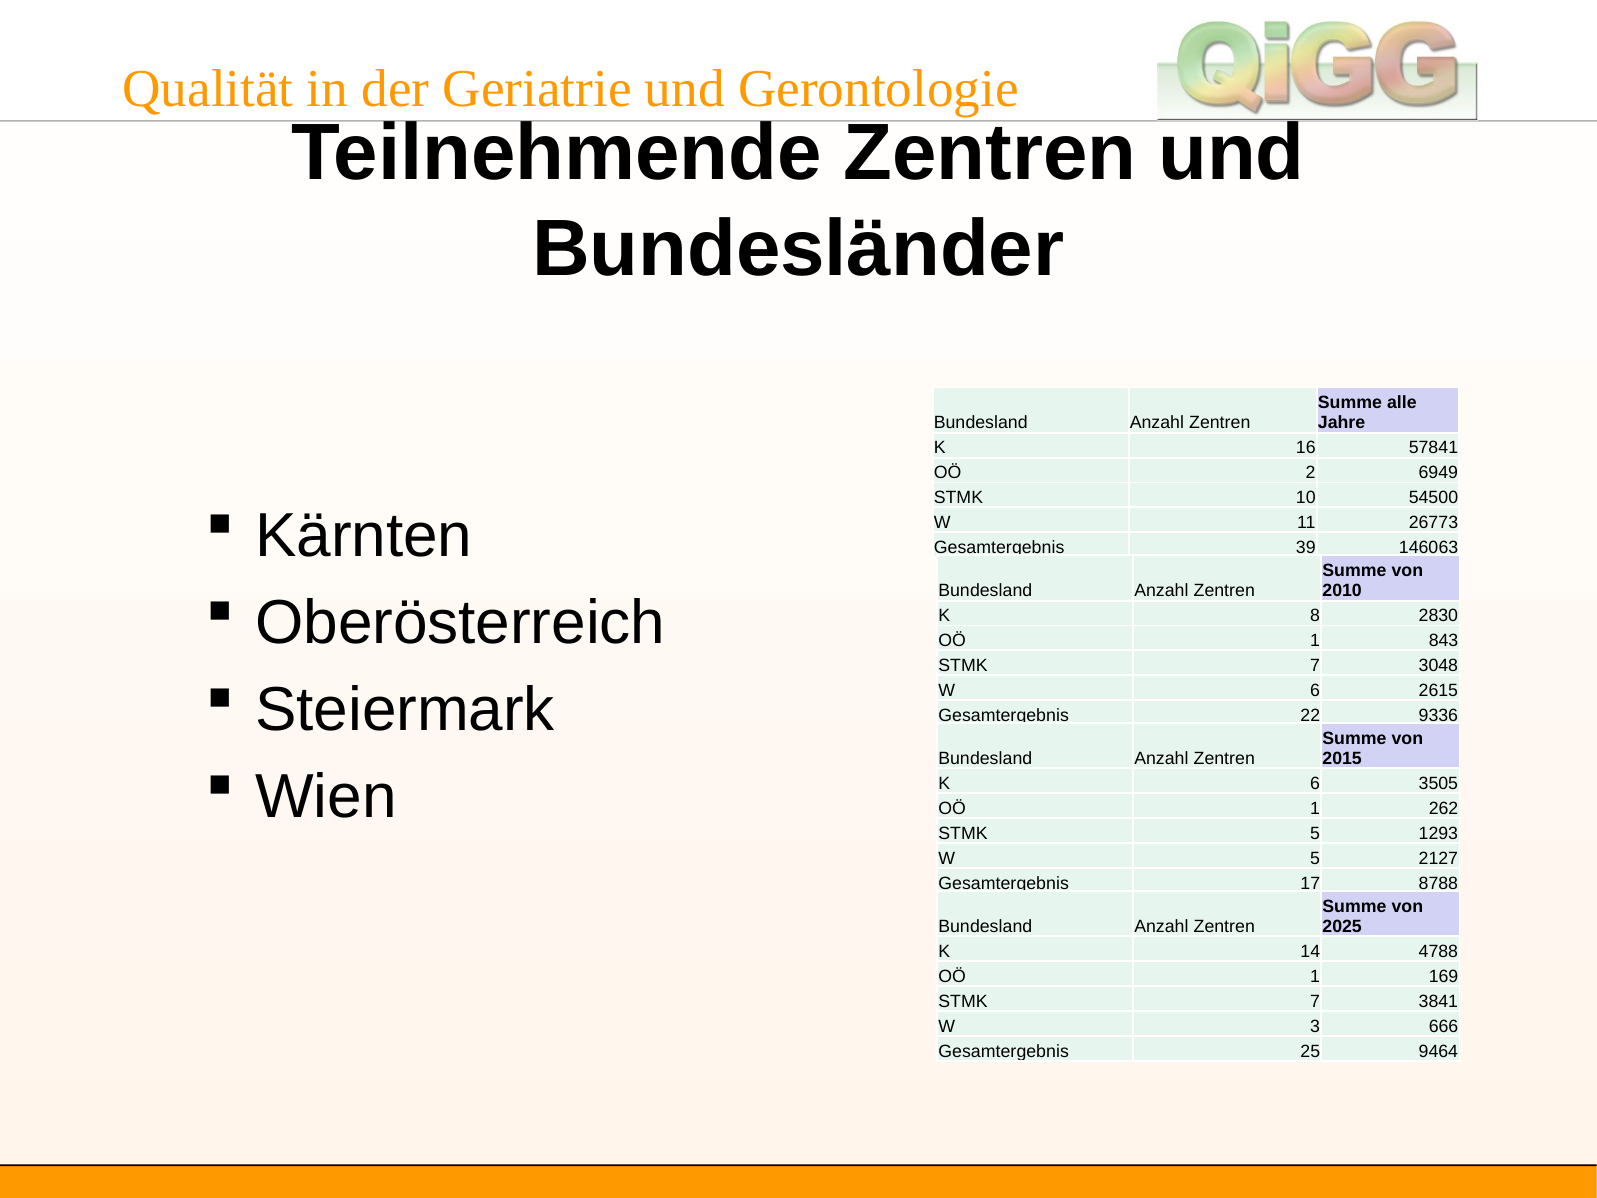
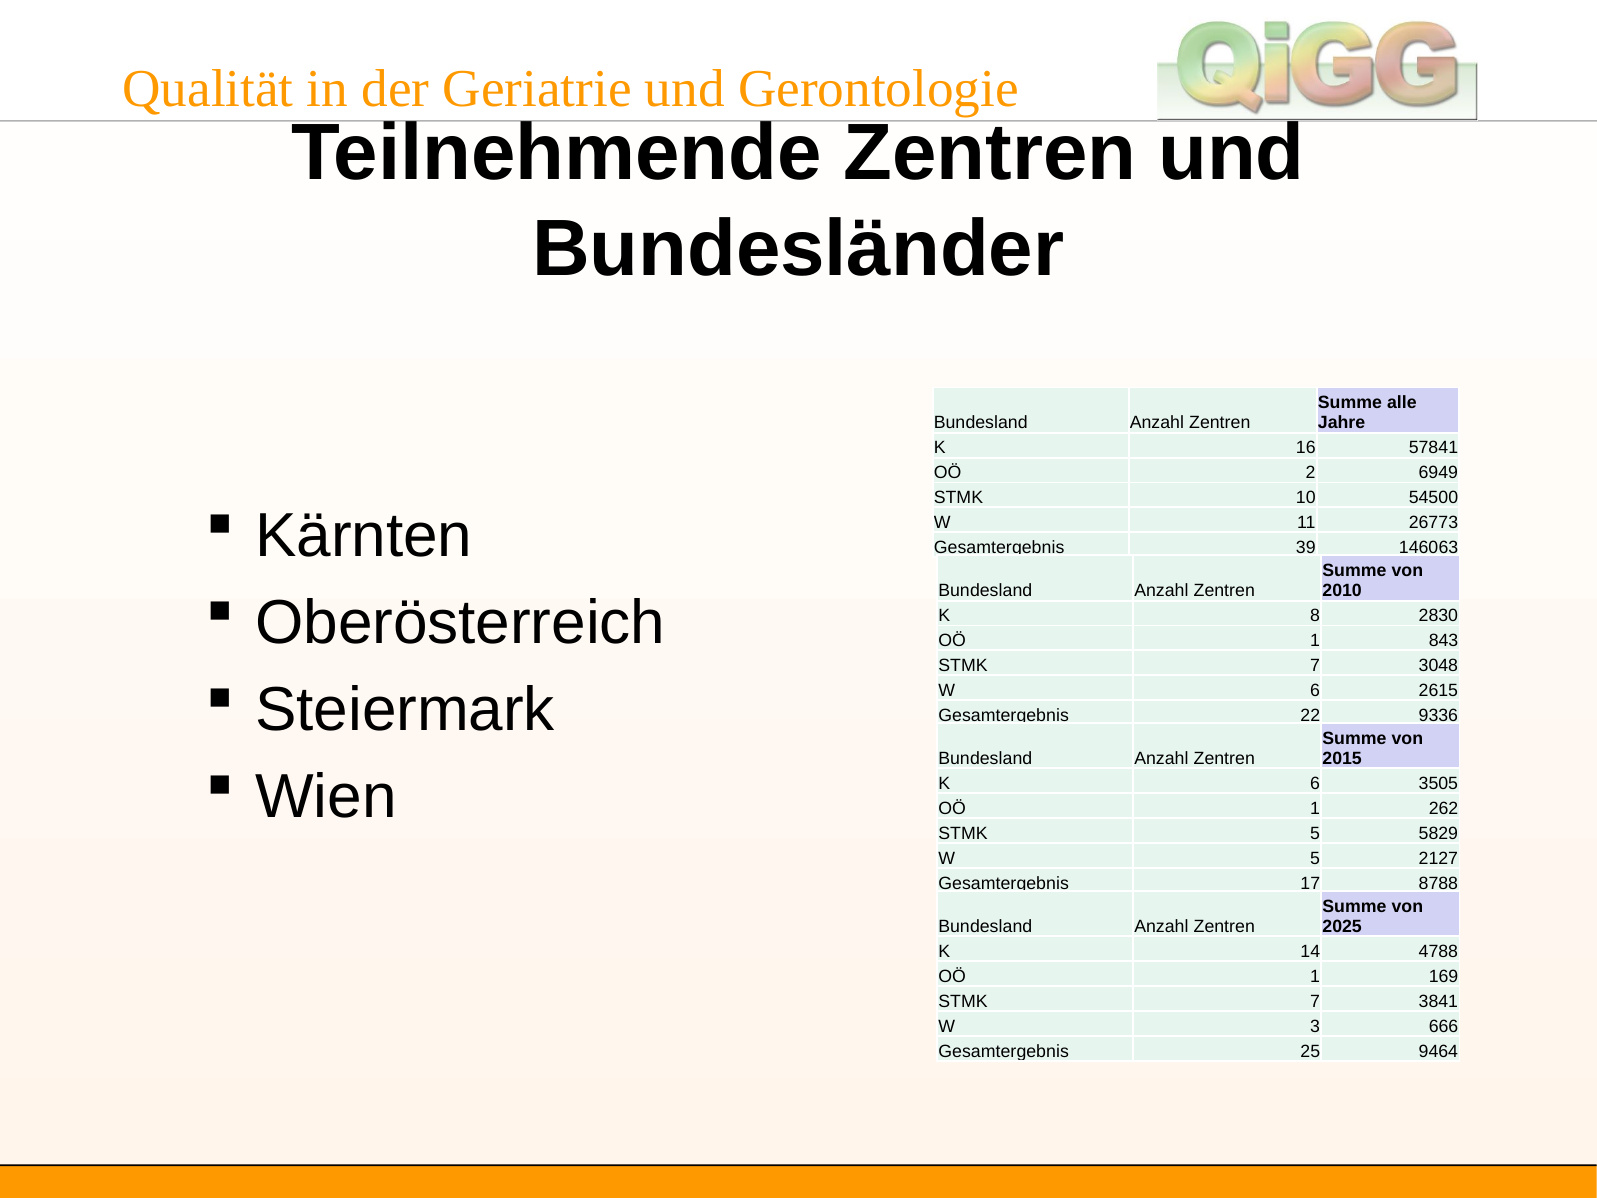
1293: 1293 -> 5829 (1438, 833)
